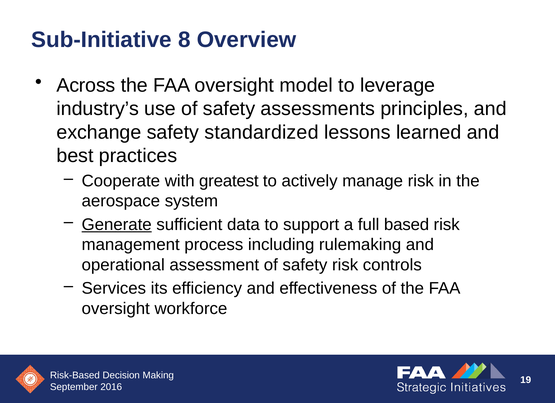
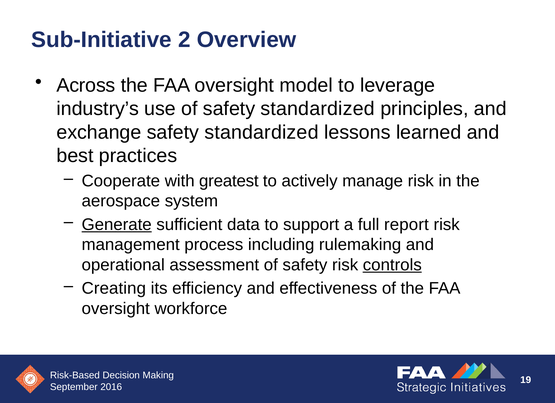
8: 8 -> 2 (184, 40)
of safety assessments: assessments -> standardized (318, 109)
based: based -> report (406, 225)
controls underline: none -> present (392, 265)
Services: Services -> Creating (114, 289)
